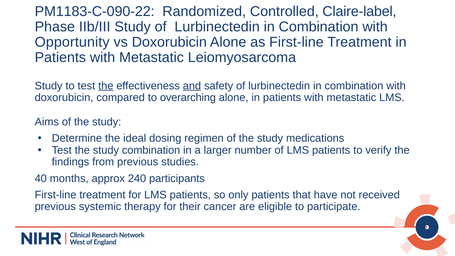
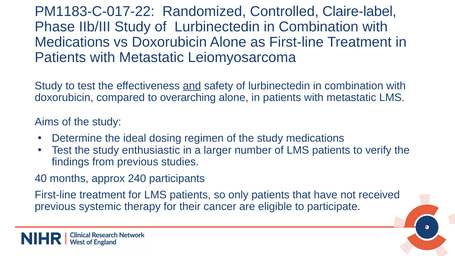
PM1183-C-090-22: PM1183-C-090-22 -> PM1183-C-017-22 (95, 11)
Opportunity: Opportunity -> Medications (72, 42)
the underline: present -> none (106, 86)
study combination: combination -> enthusiastic (151, 150)
